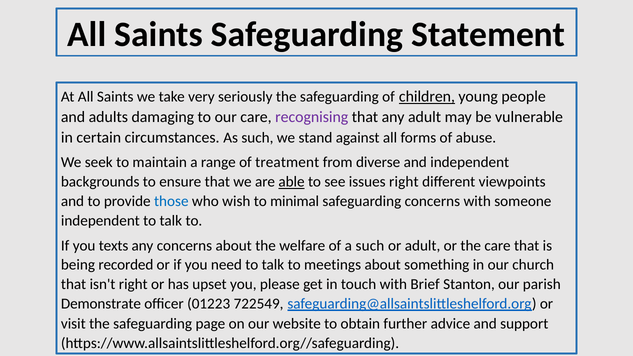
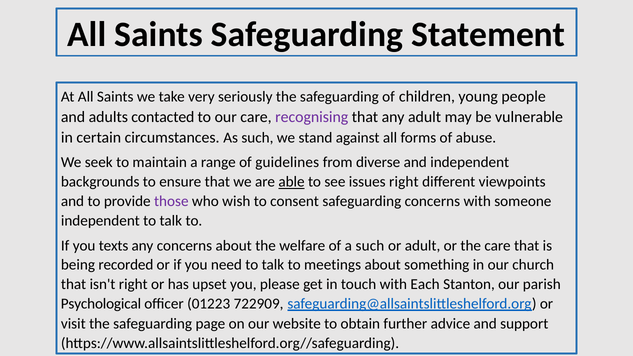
children underline: present -> none (427, 97)
damaging: damaging -> contacted (163, 117)
treatment: treatment -> guidelines (287, 162)
those colour: blue -> purple (171, 201)
minimal: minimal -> consent (295, 201)
Brief: Brief -> Each (425, 284)
Demonstrate: Demonstrate -> Psychological (101, 304)
722549: 722549 -> 722909 (259, 304)
